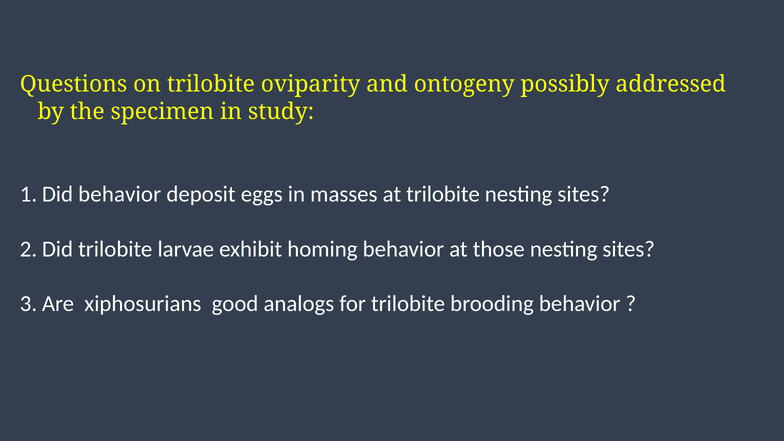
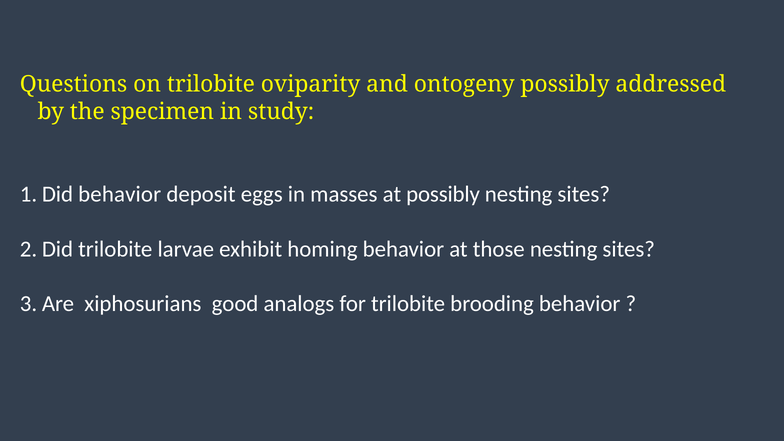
at trilobite: trilobite -> possibly (443, 194)
